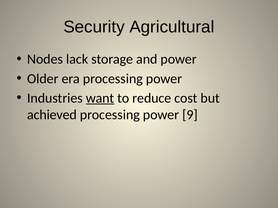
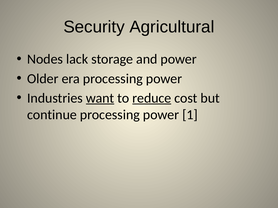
reduce underline: none -> present (152, 98)
achieved: achieved -> continue (52, 115)
9: 9 -> 1 (190, 115)
